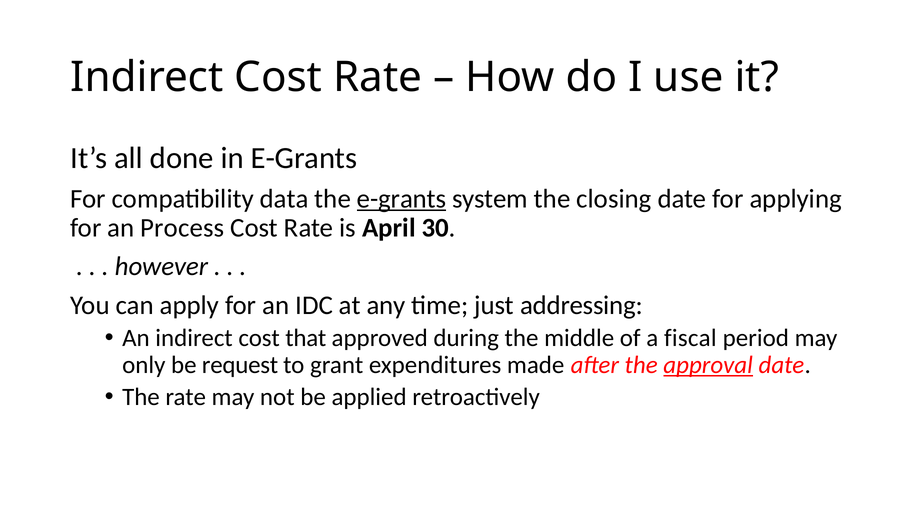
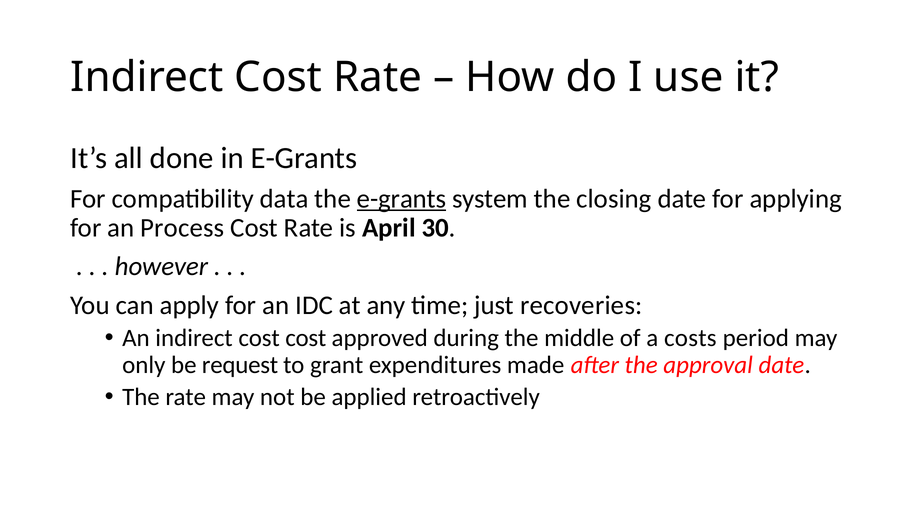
addressing: addressing -> recoveries (581, 305)
cost that: that -> cost (306, 338)
fiscal: fiscal -> costs (690, 338)
approval underline: present -> none (708, 365)
